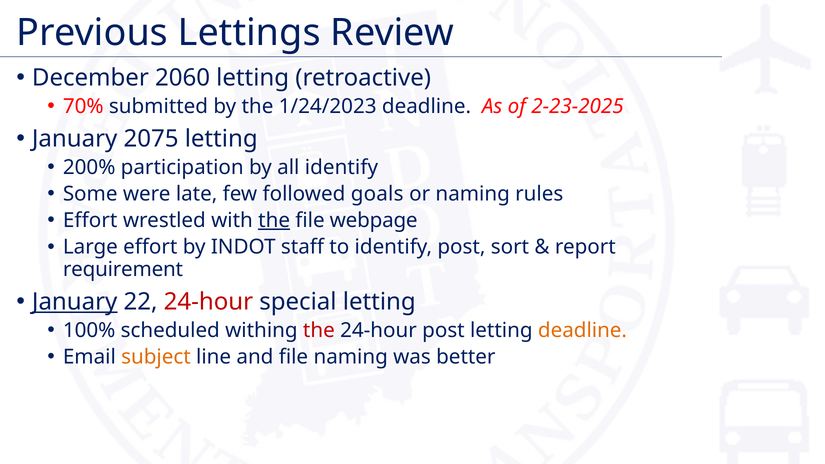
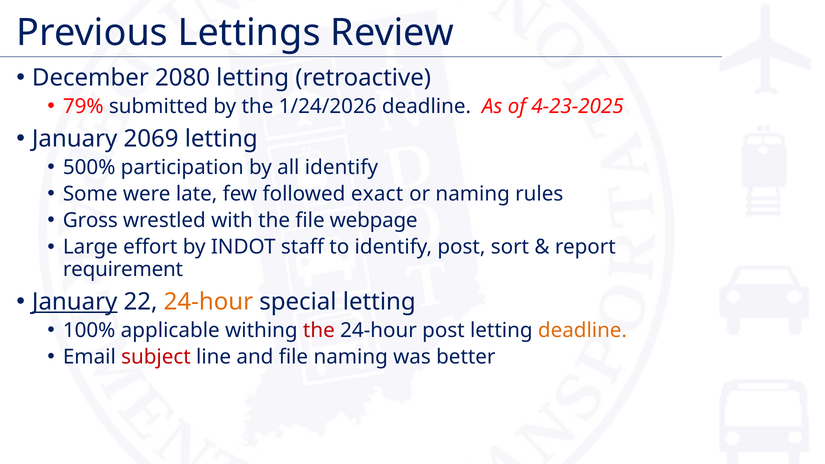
2060: 2060 -> 2080 (183, 78)
70%: 70% -> 79% (83, 106)
1/24/2023: 1/24/2023 -> 1/24/2026 (328, 106)
2-23-2025: 2-23-2025 -> 4-23-2025 (577, 106)
2075: 2075 -> 2069 (151, 139)
200%: 200% -> 500% (89, 167)
goals: goals -> exact (377, 194)
Effort: Effort -> Gross (90, 221)
the underline: present -> none (274, 221)
24-hour colour: red -> orange (208, 302)
scheduled: scheduled -> applicable (170, 330)
subject colour: orange -> red (156, 357)
